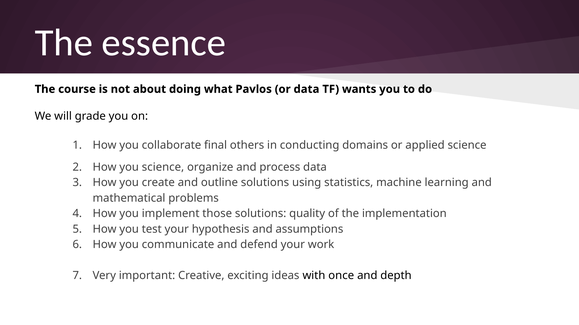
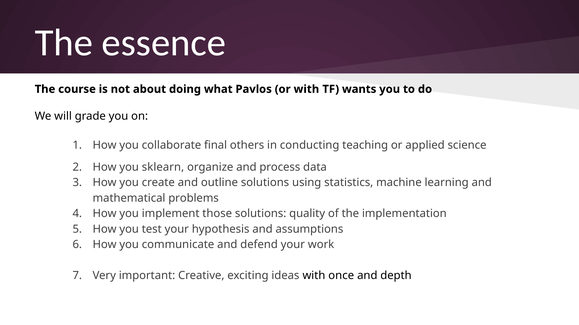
or data: data -> with (306, 89)
domains: domains -> teaching (365, 145)
you science: science -> sklearn (163, 167)
